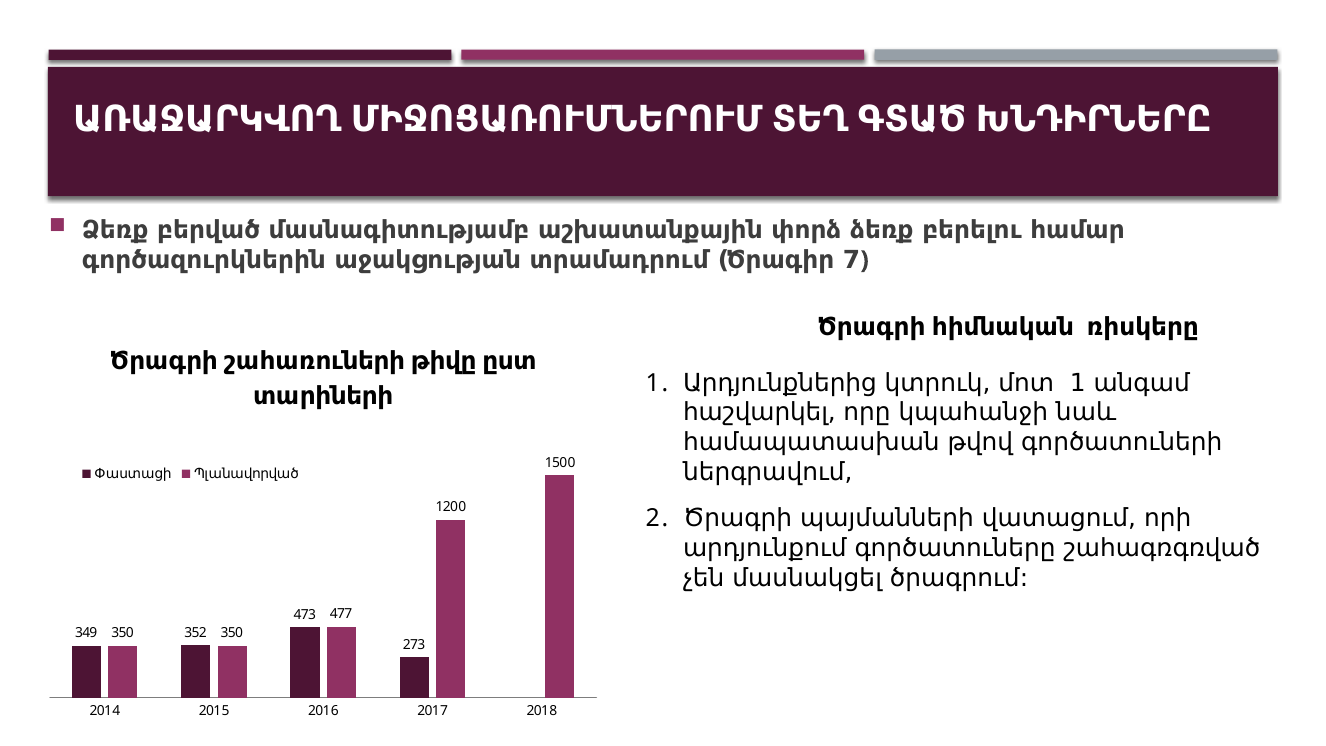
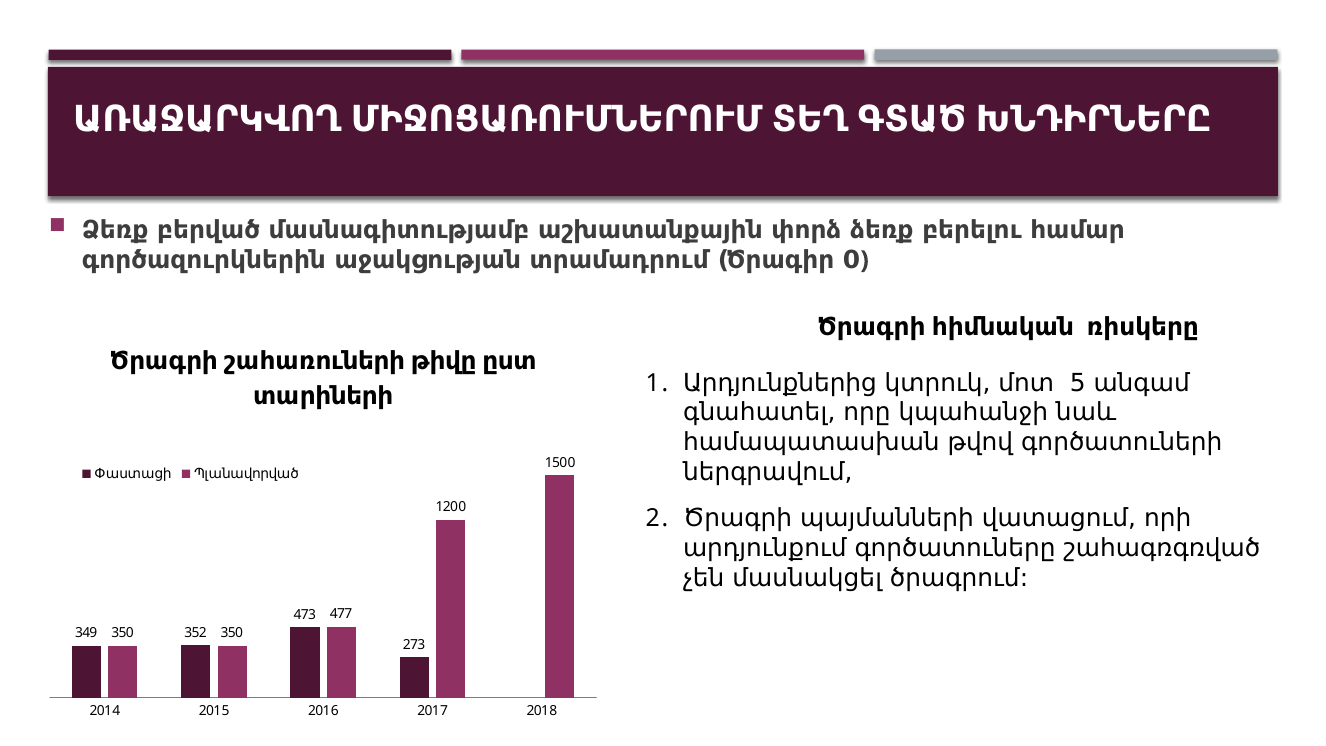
7: 7 -> 0 (852, 260)
մոտ 1: 1 -> 5 (1078, 383)
հաշվարկել: հաշվարկել -> գնահատել (759, 413)
